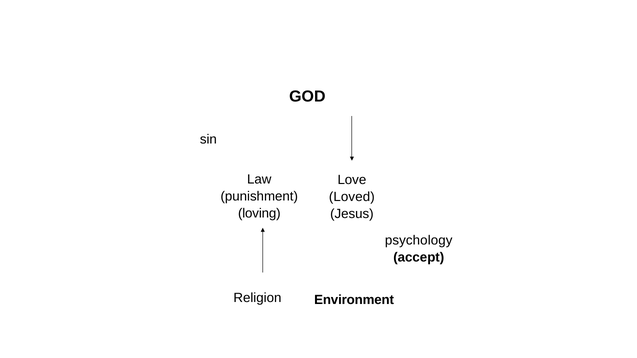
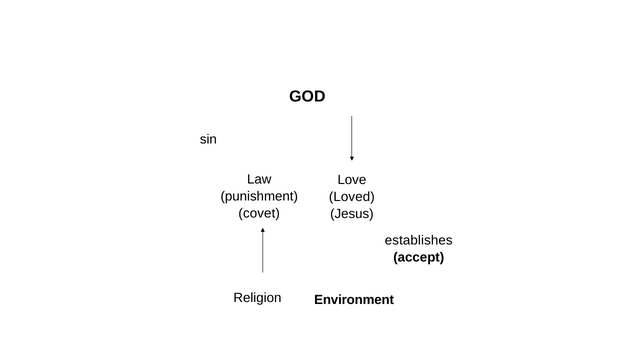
loving: loving -> covet (259, 214)
psychology: psychology -> establishes (419, 240)
